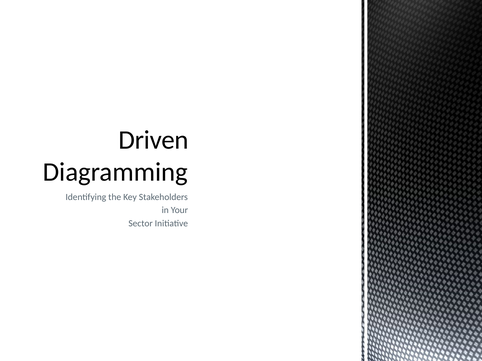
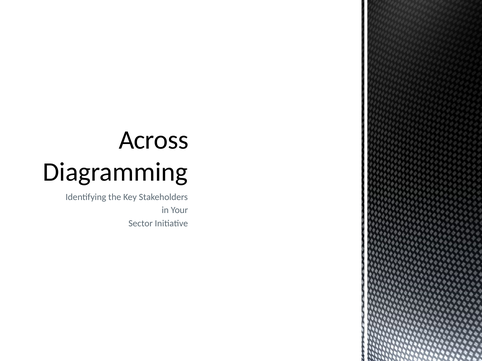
Driven: Driven -> Across (154, 140)
